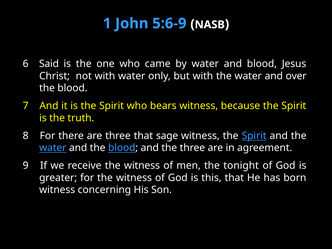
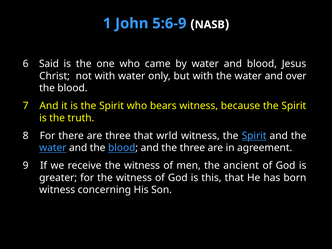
sage: sage -> wrld (167, 136)
tonight: tonight -> ancient (241, 166)
